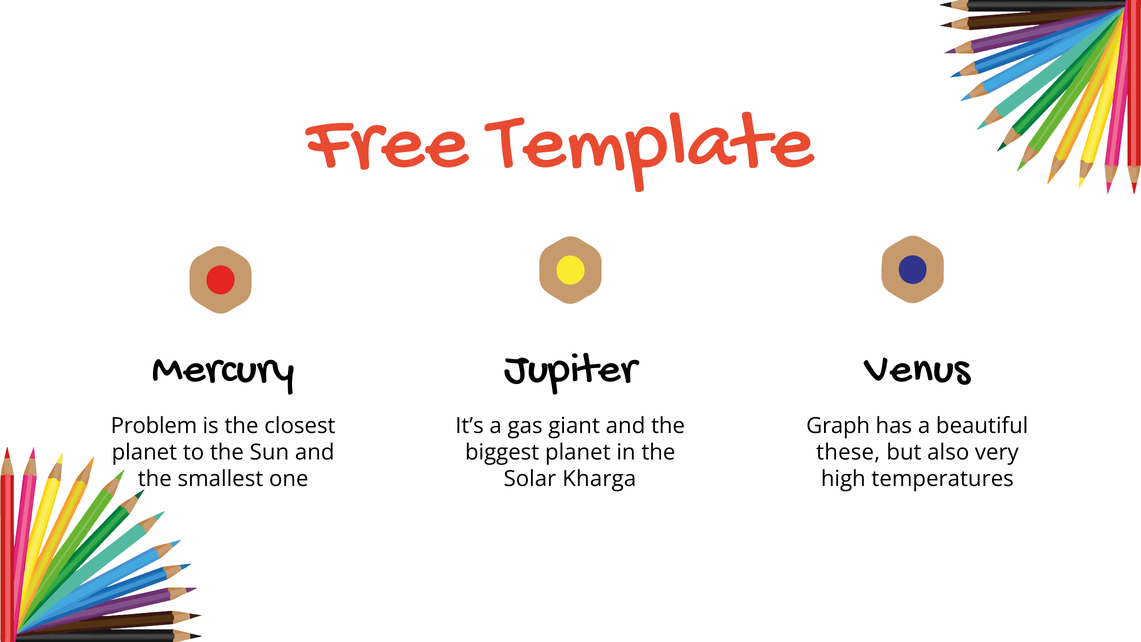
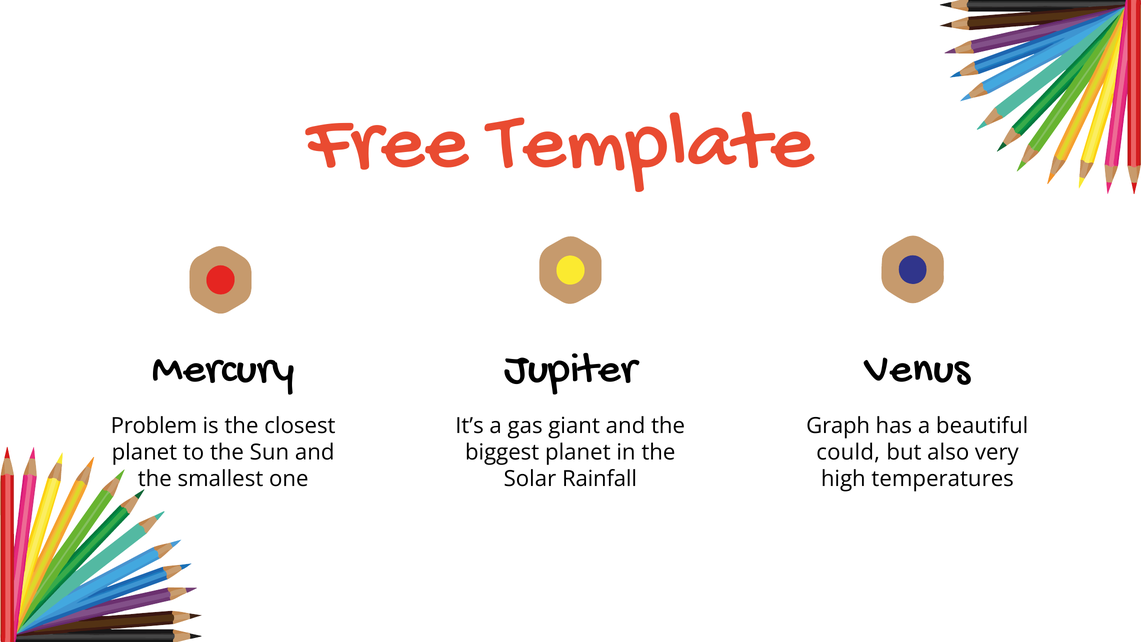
these: these -> could (848, 452)
Kharga: Kharga -> Rainfall (600, 479)
